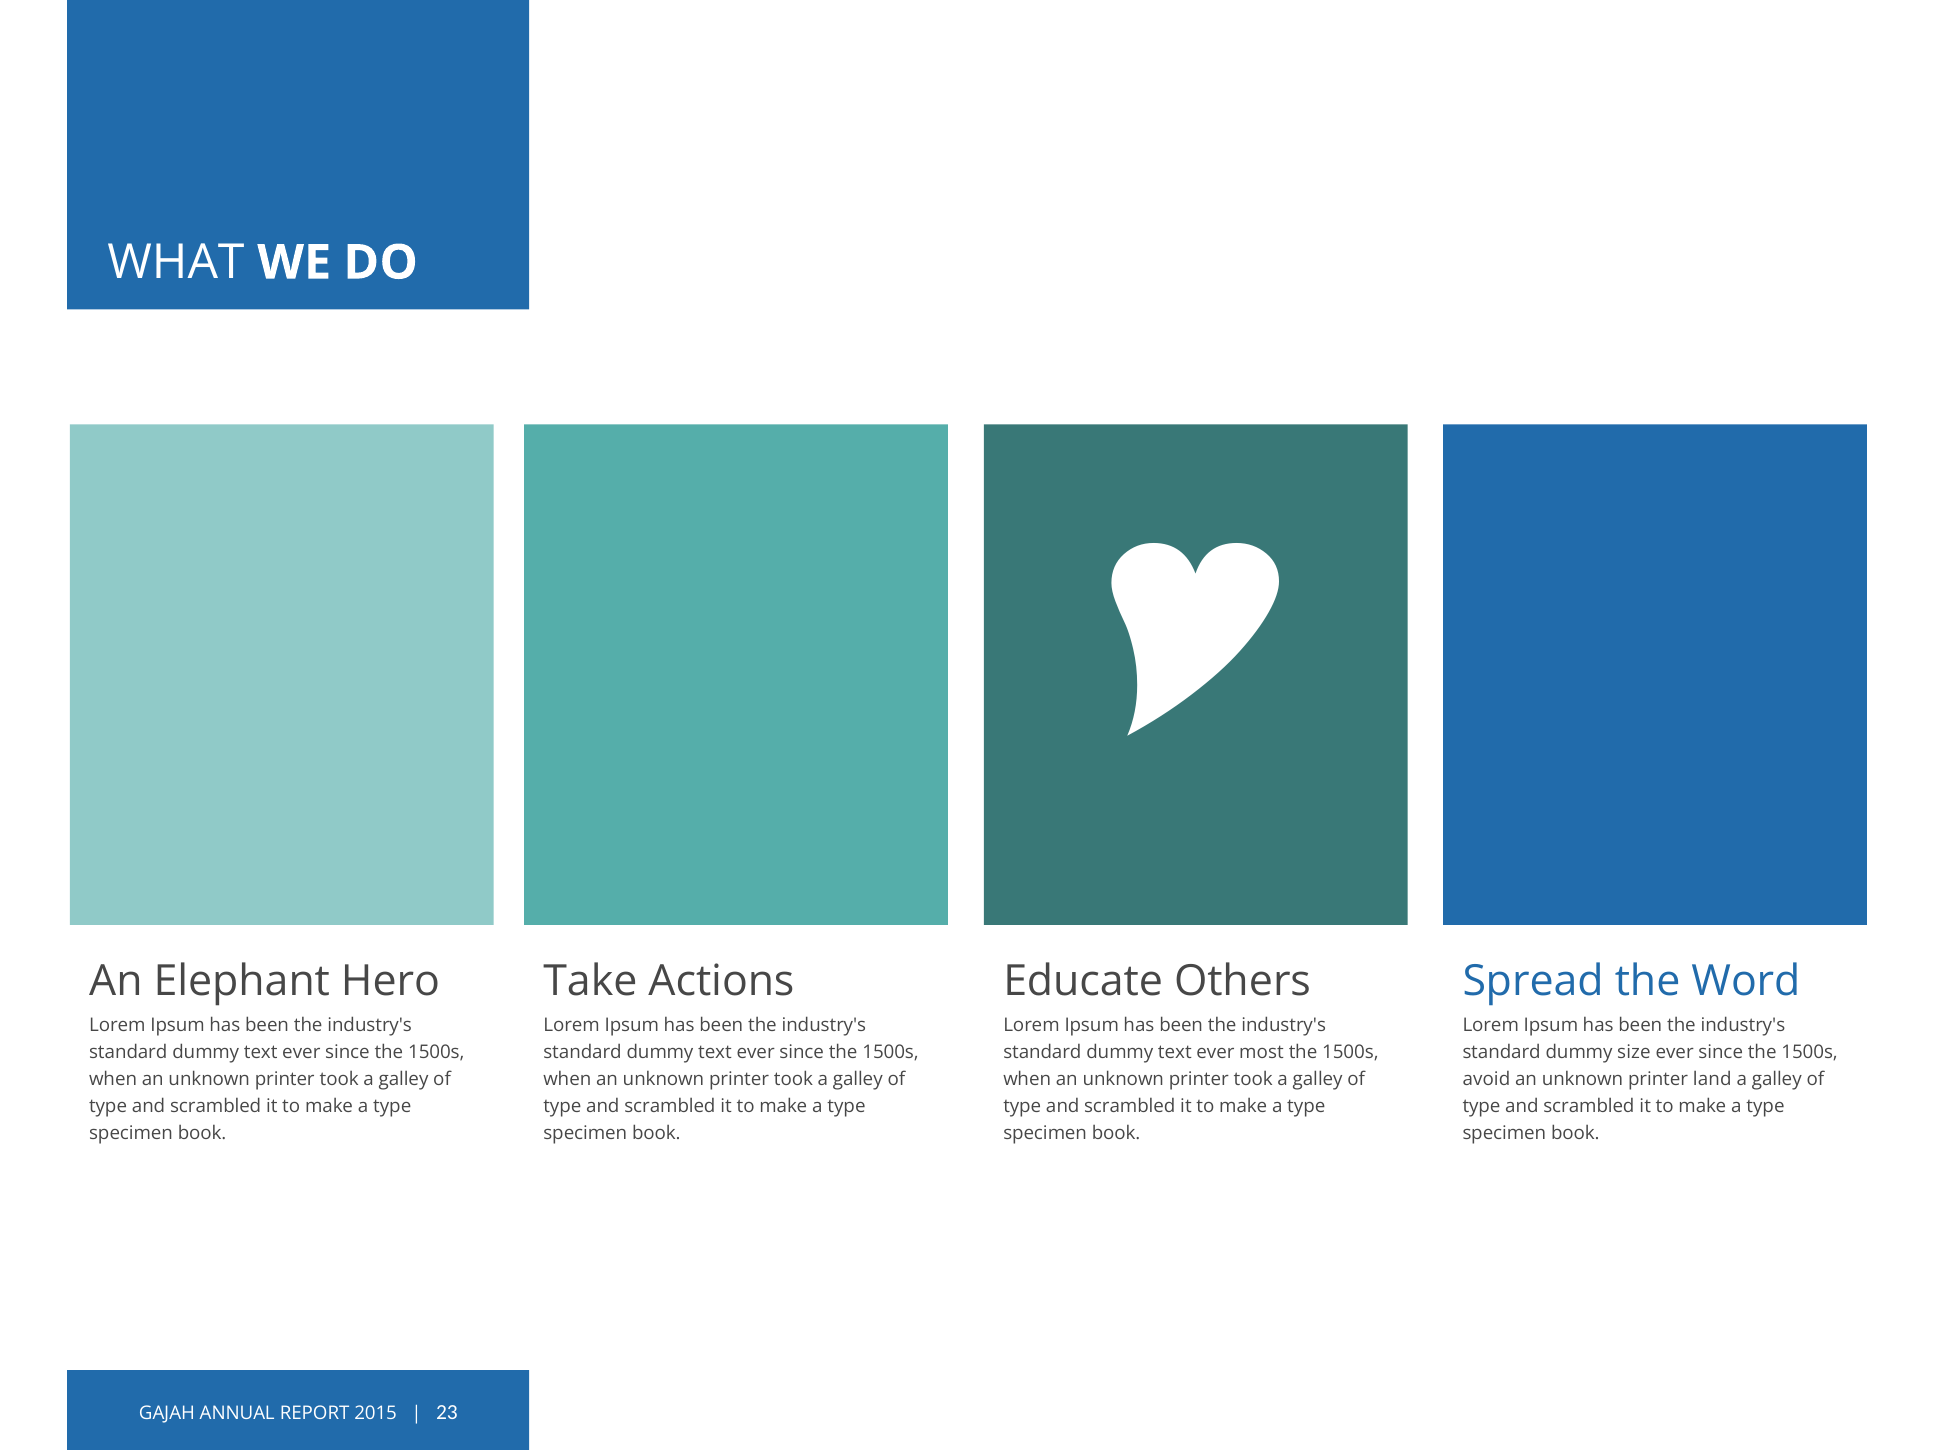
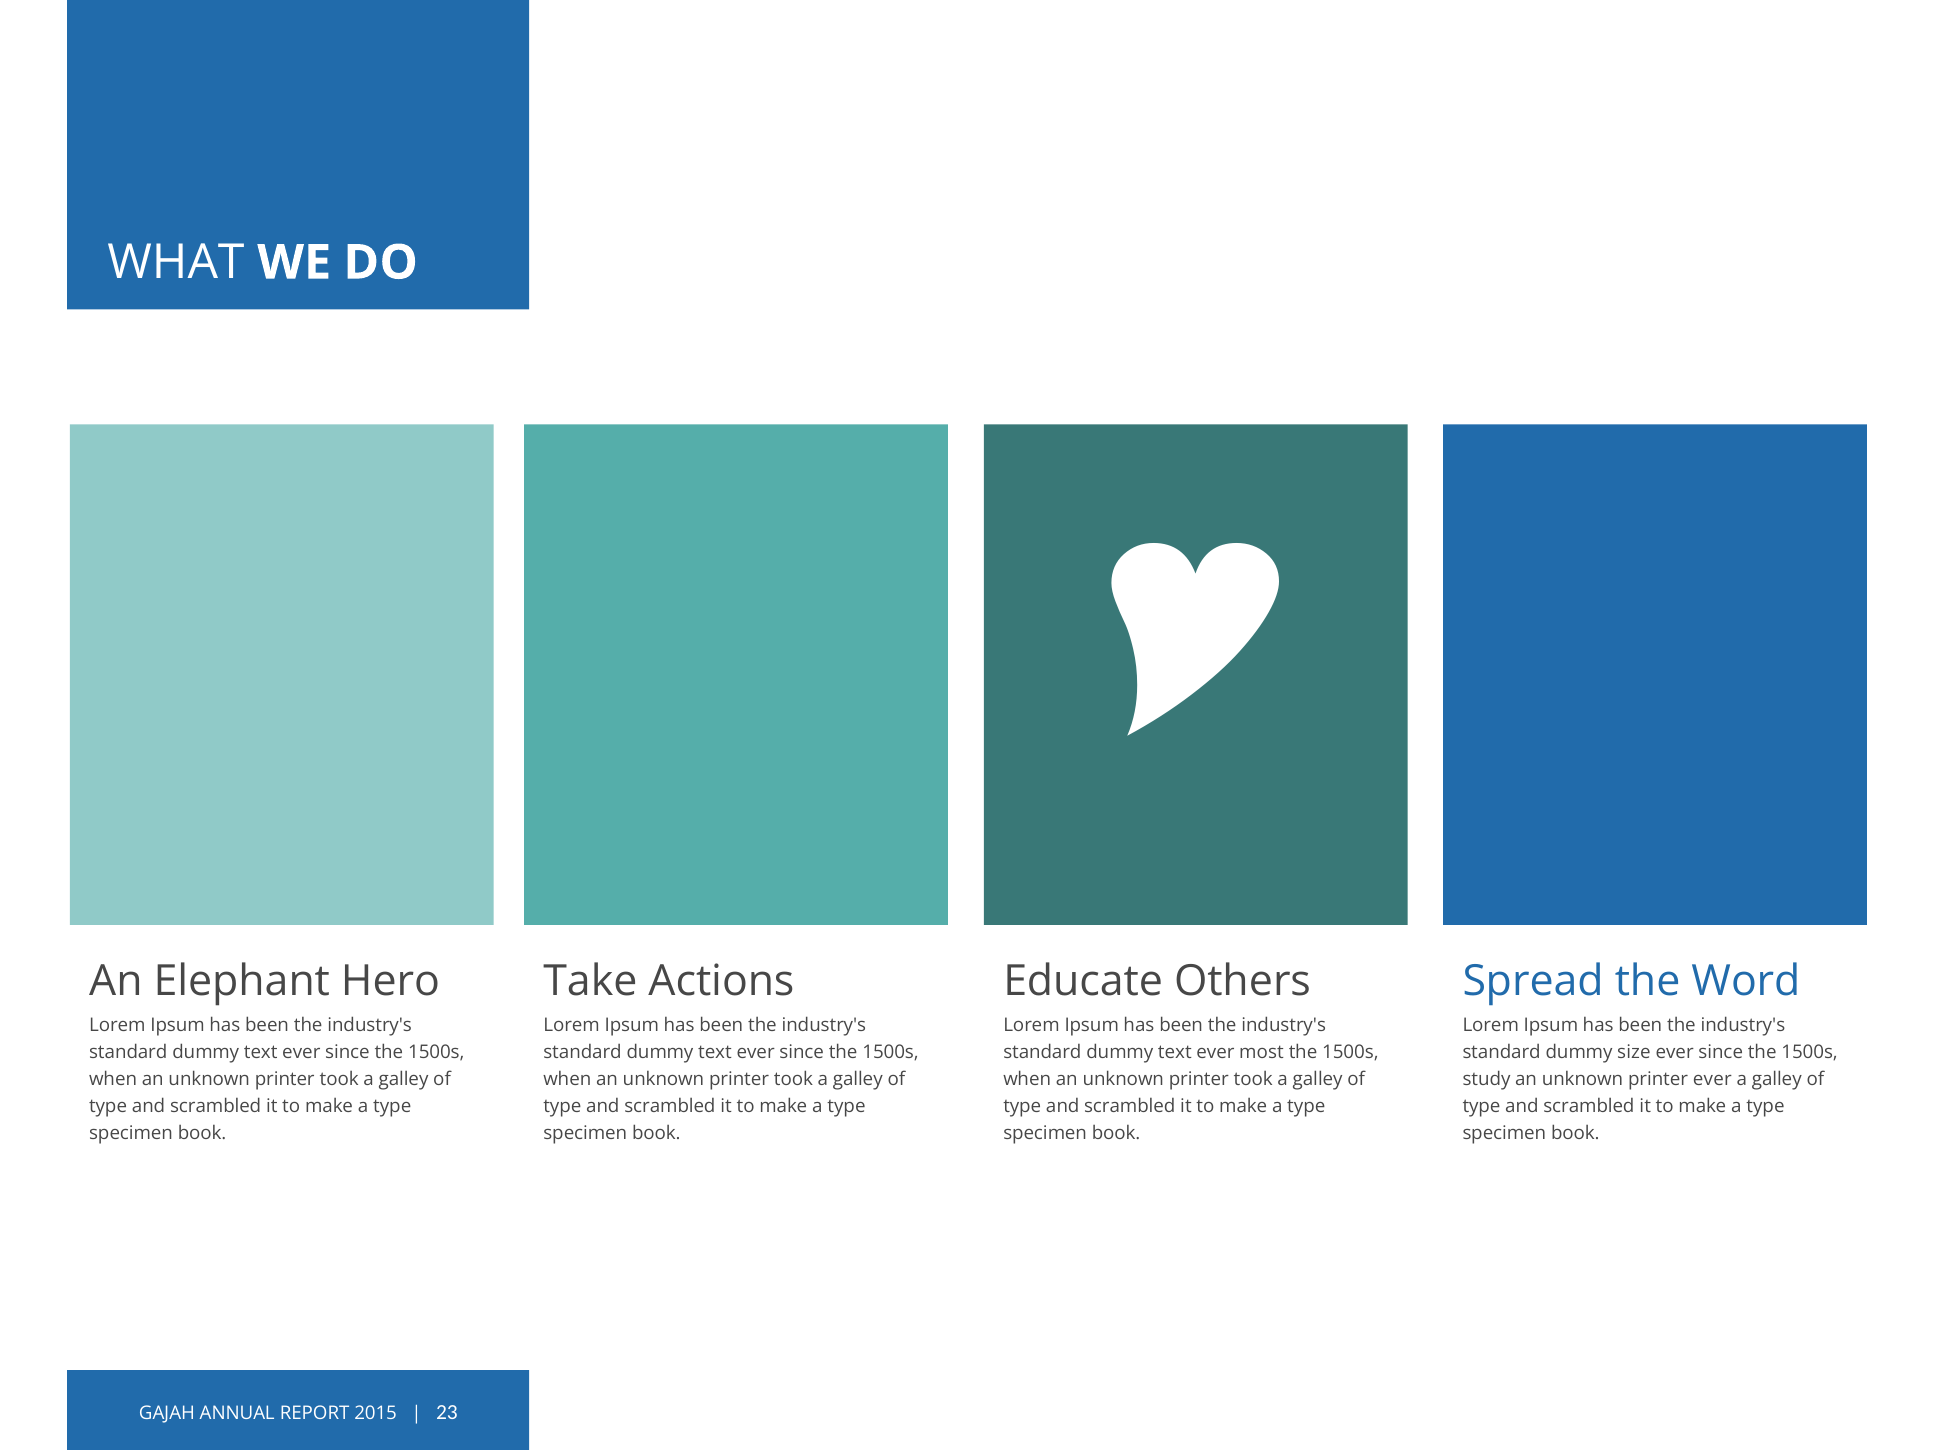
avoid: avoid -> study (1487, 1080)
printer land: land -> ever (1712, 1080)
